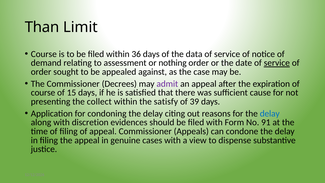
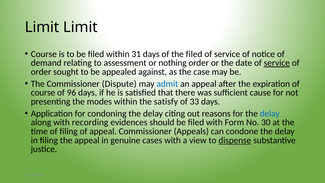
Than: Than -> Limit (42, 27)
36: 36 -> 31 (136, 54)
the data: data -> filed (194, 54)
Decrees: Decrees -> Dispute (119, 84)
admit colour: purple -> blue (167, 84)
15: 15 -> 96 (71, 93)
collect: collect -> modes (99, 101)
39: 39 -> 33 (194, 101)
discretion: discretion -> recording (90, 122)
91: 91 -> 30 (266, 122)
dispense underline: none -> present (235, 140)
